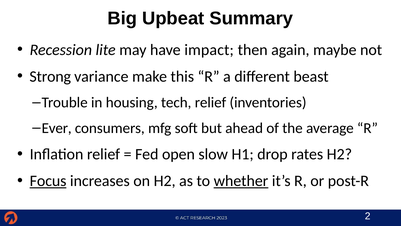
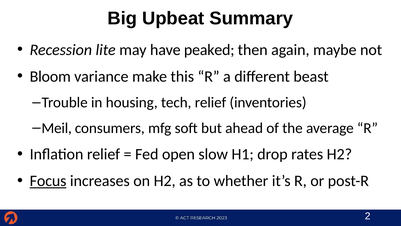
impact: impact -> peaked (209, 50)
Strong: Strong -> Bloom (50, 76)
Ever: Ever -> Meil (57, 128)
whether underline: present -> none (241, 181)
